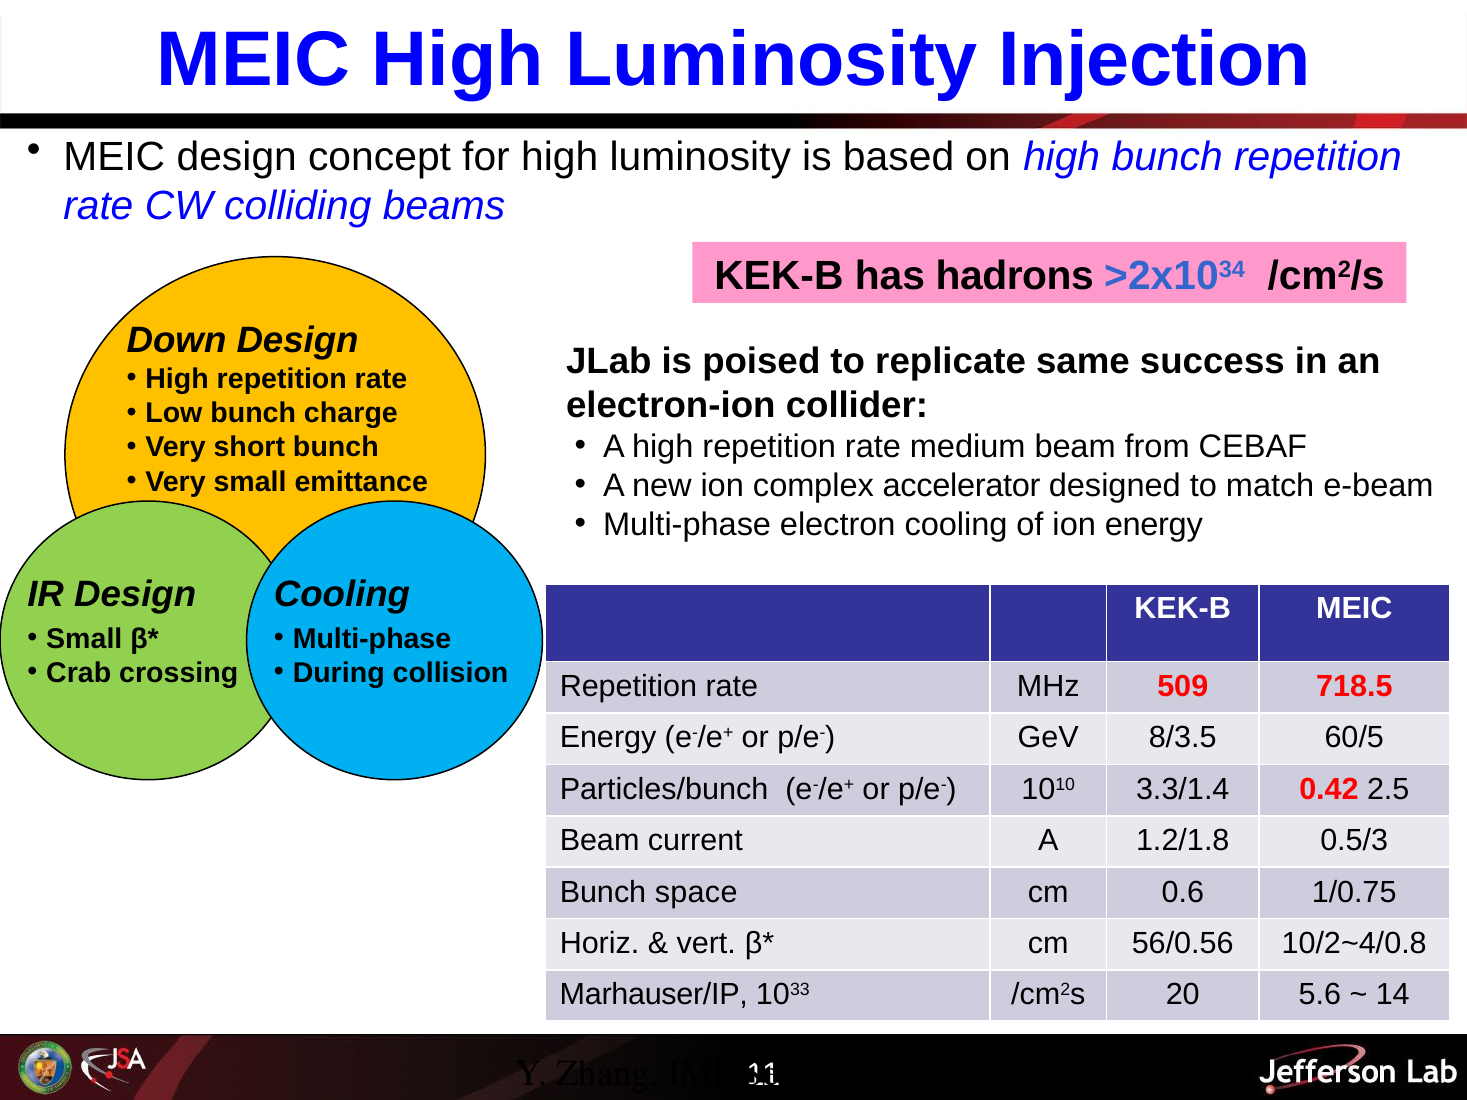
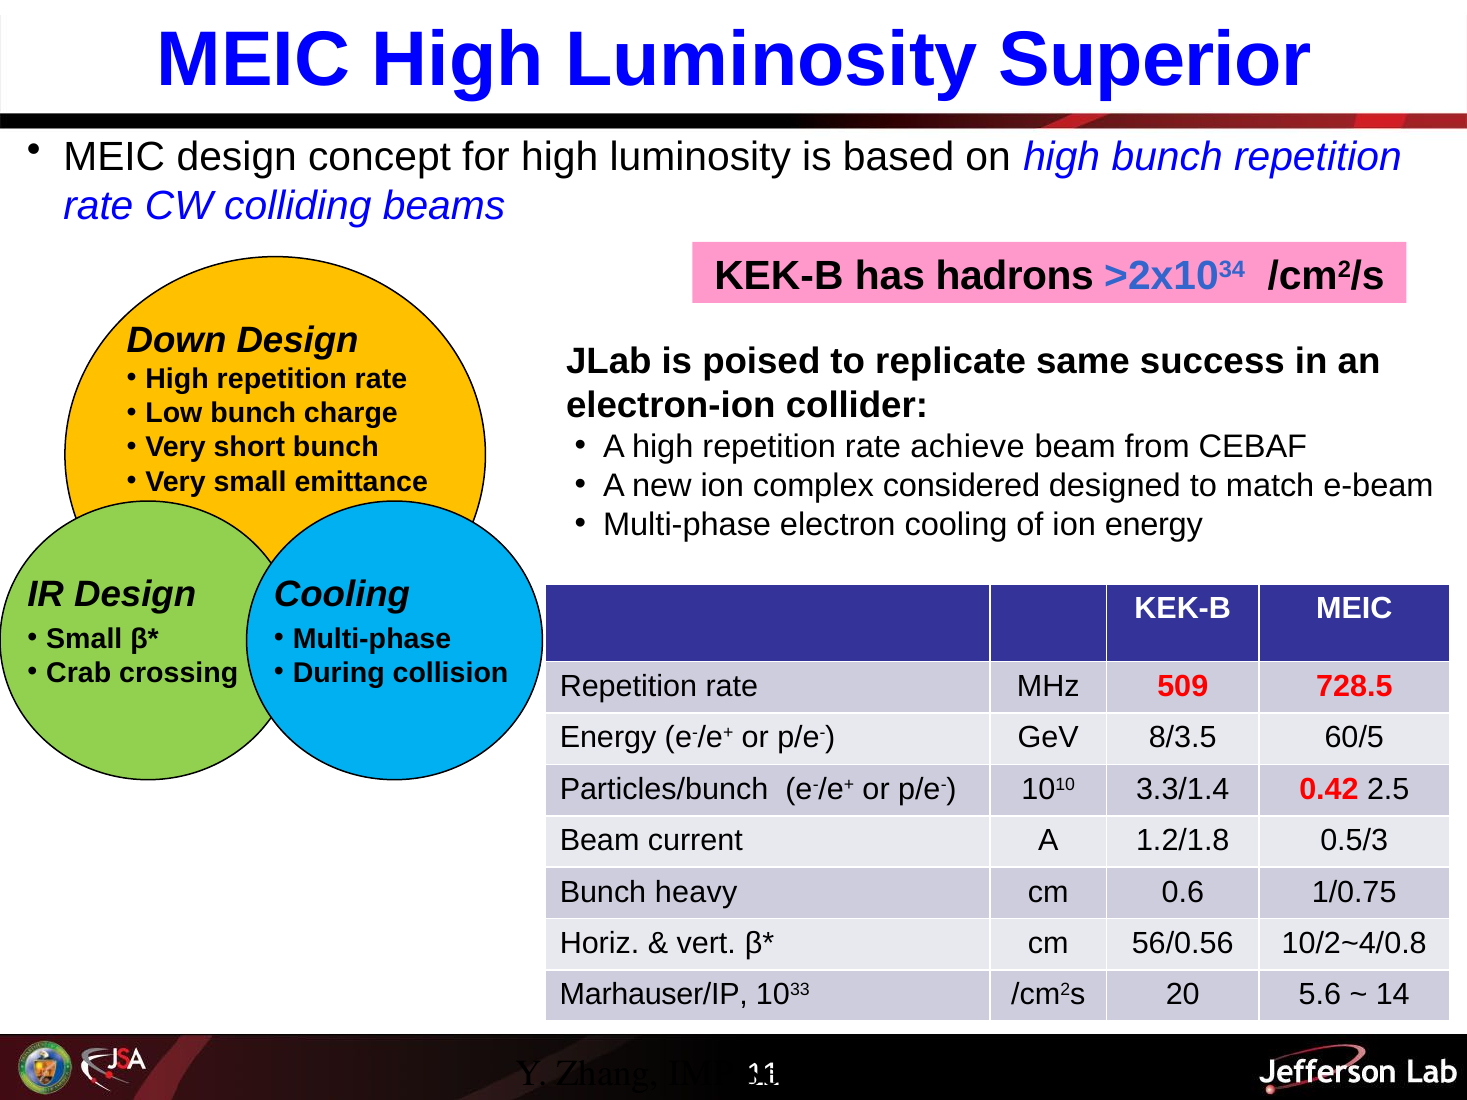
Injection: Injection -> Superior (1155, 60)
medium: medium -> achieve (968, 447)
accelerator: accelerator -> considered (962, 486)
718.5: 718.5 -> 728.5 (1354, 687)
space: space -> heavy (696, 892)
